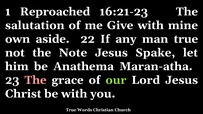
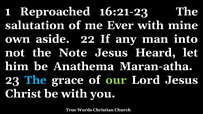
Give: Give -> Ever (120, 25)
man true: true -> into (186, 39)
Spake: Spake -> Heard (155, 53)
The colour: pink -> light blue (36, 80)
